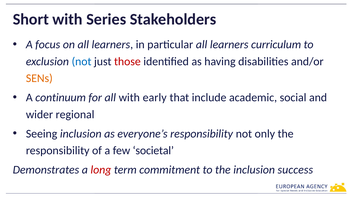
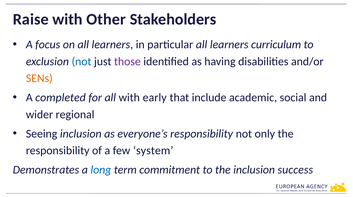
Short: Short -> Raise (31, 19)
Series: Series -> Other (106, 19)
those colour: red -> purple (127, 62)
continuum: continuum -> completed (61, 98)
societal: societal -> system (153, 151)
long colour: red -> blue (101, 170)
